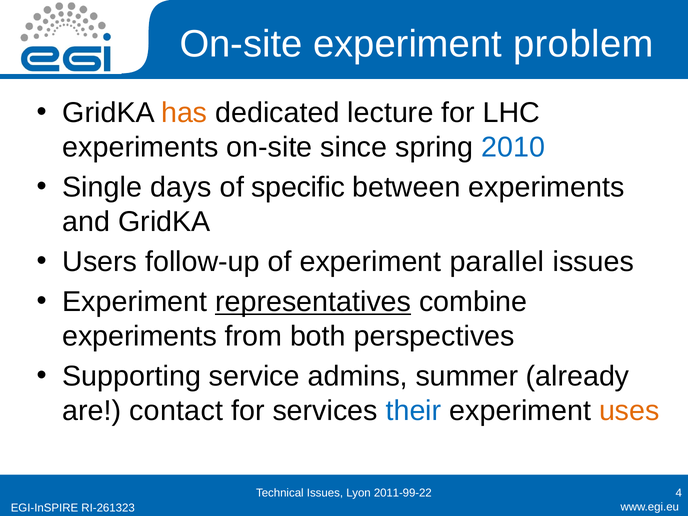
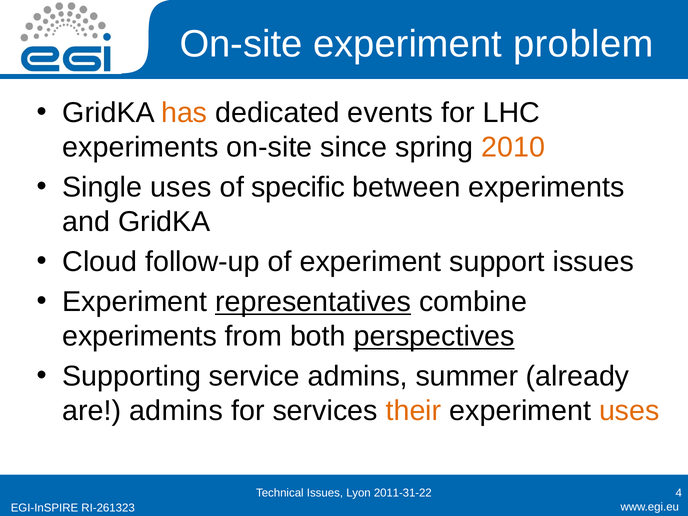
lecture: lecture -> events (390, 113)
2010 colour: blue -> orange (513, 147)
Single days: days -> uses (181, 187)
Users: Users -> Cloud (100, 262)
parallel: parallel -> support (497, 262)
perspectives underline: none -> present (434, 336)
are contact: contact -> admins (176, 411)
their colour: blue -> orange (414, 411)
2011-99-22: 2011-99-22 -> 2011-31-22 (403, 493)
